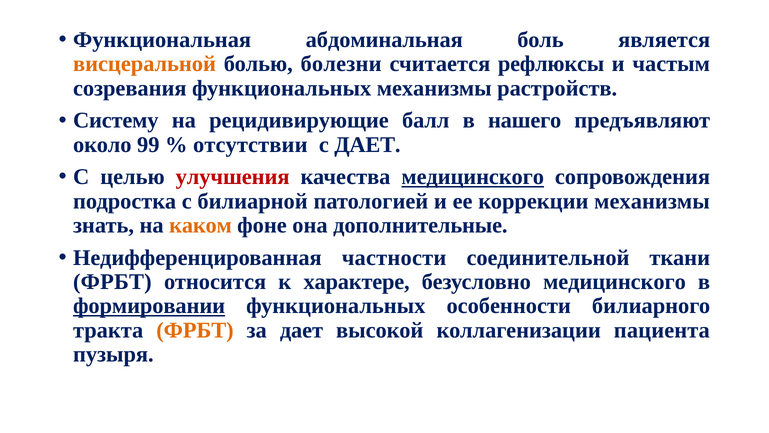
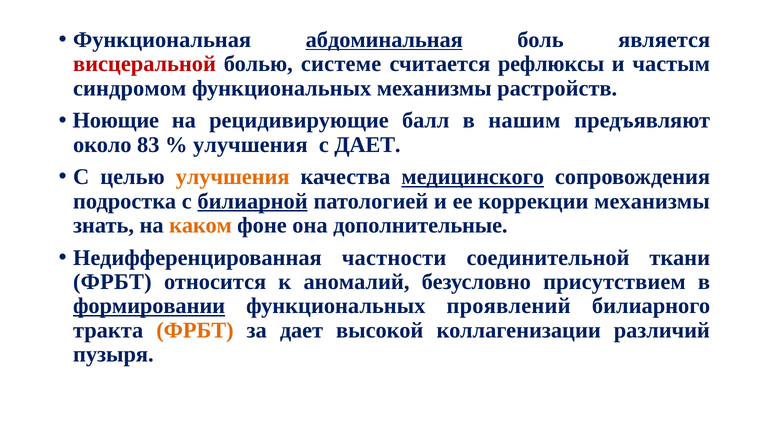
абдоминальная underline: none -> present (384, 40)
висцеральной colour: orange -> red (145, 64)
болезни: болезни -> системе (341, 64)
созревания: созревания -> синдромом (130, 88)
Систему: Систему -> Ноющие (116, 120)
нашего: нашего -> нашим (524, 120)
99: 99 -> 83 (148, 145)
отсутствии: отсутствии -> улучшения (250, 145)
улучшения colour: red -> orange (233, 177)
билиарной underline: none -> present (253, 201)
характере: характере -> аномалий (357, 282)
безусловно медицинского: медицинского -> присутствием (614, 282)
особенности: особенности -> проявлений (509, 306)
пациента: пациента -> различий (662, 330)
